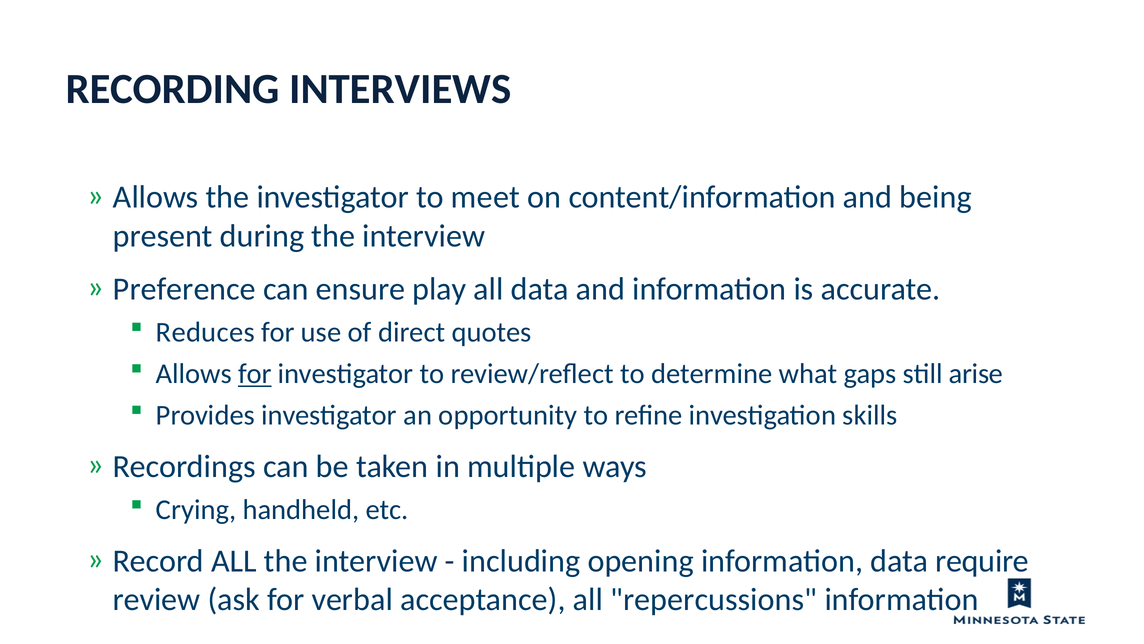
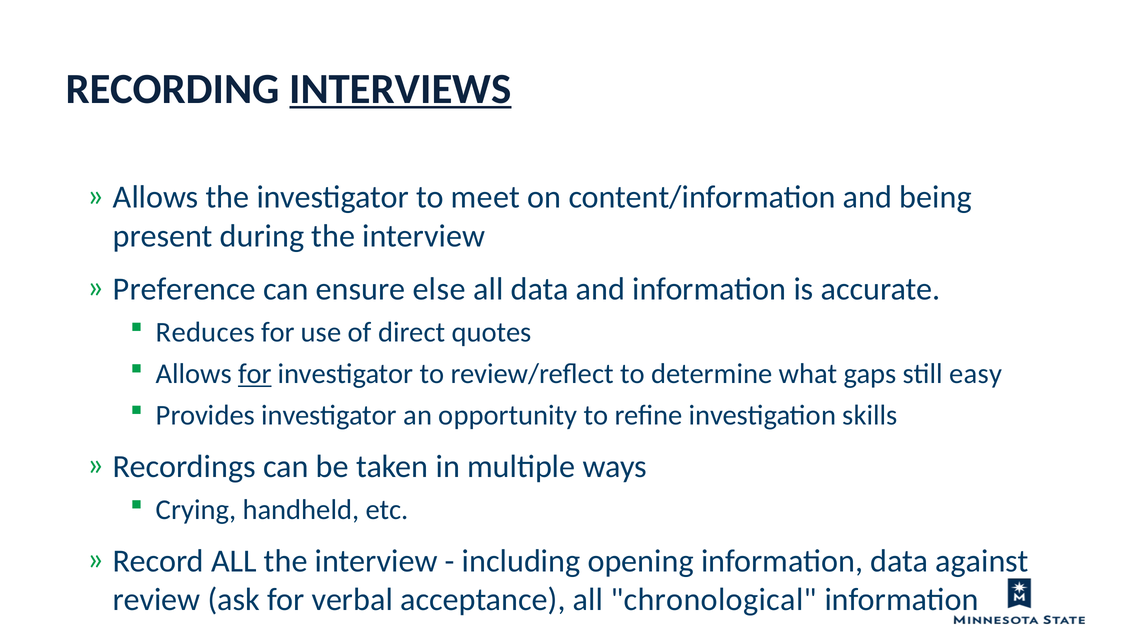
INTERVIEWS underline: none -> present (400, 89)
play: play -> else (439, 289)
arise: arise -> easy (976, 374)
require: require -> against (982, 561)
repercussions: repercussions -> chronological (714, 599)
